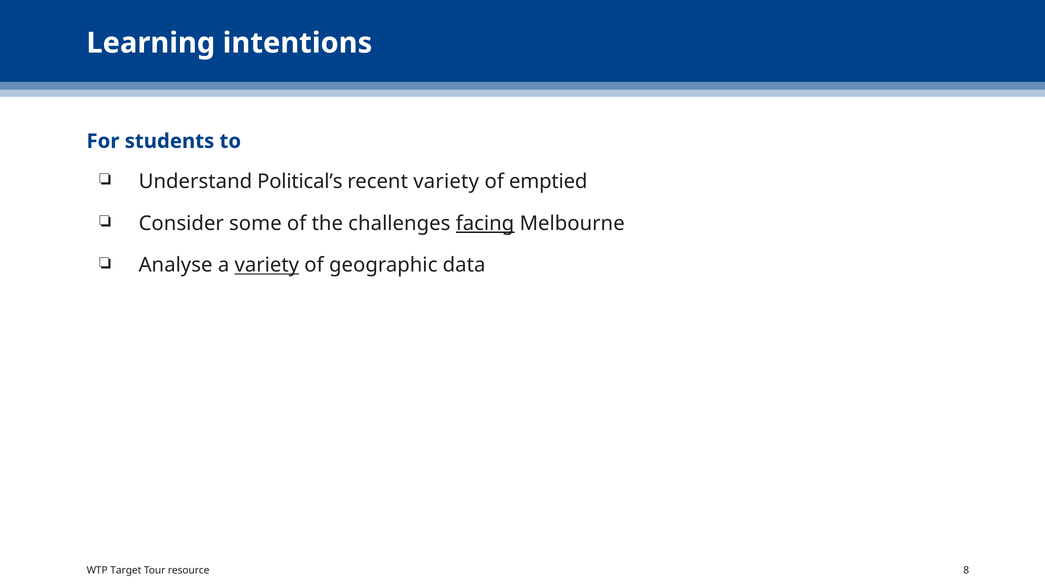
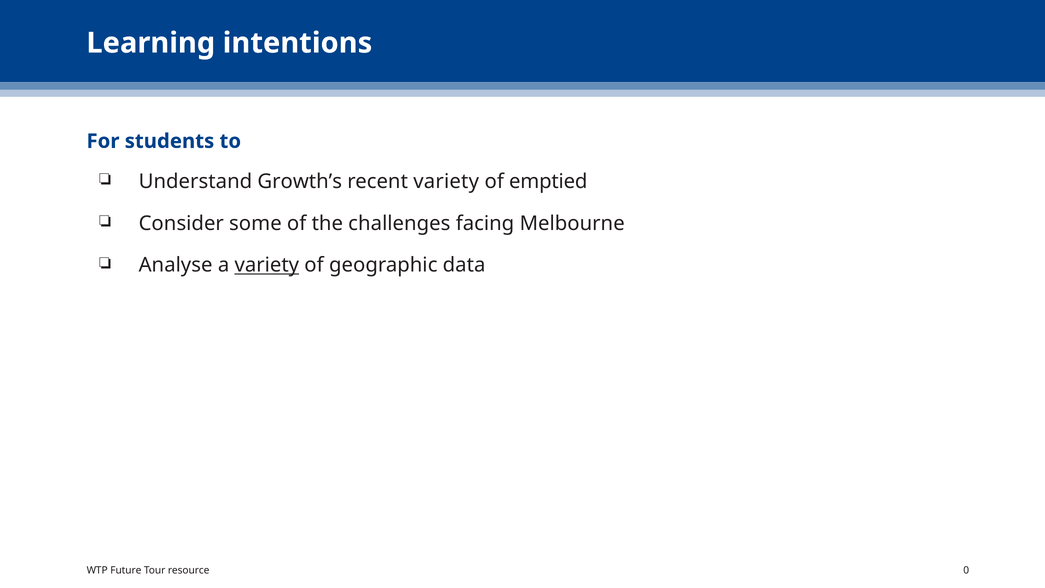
Political’s: Political’s -> Growth’s (300, 182)
facing underline: present -> none (485, 223)
Target: Target -> Future (126, 570)
8: 8 -> 0 (966, 570)
